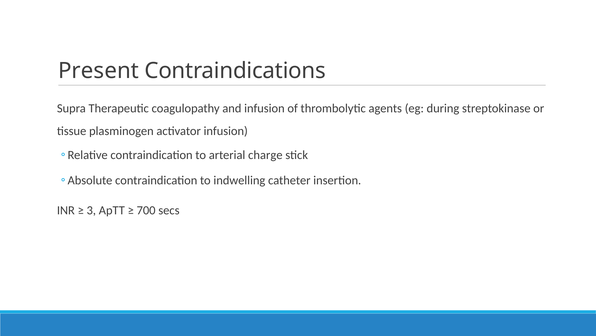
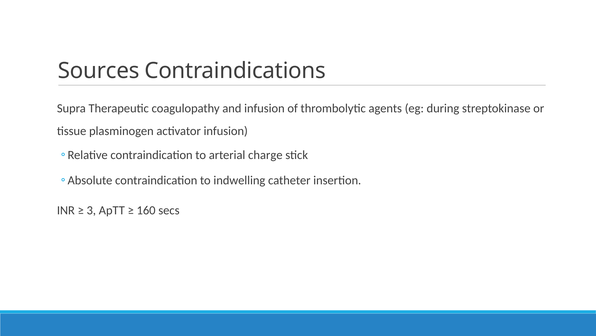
Present: Present -> Sources (99, 71)
700: 700 -> 160 (146, 210)
